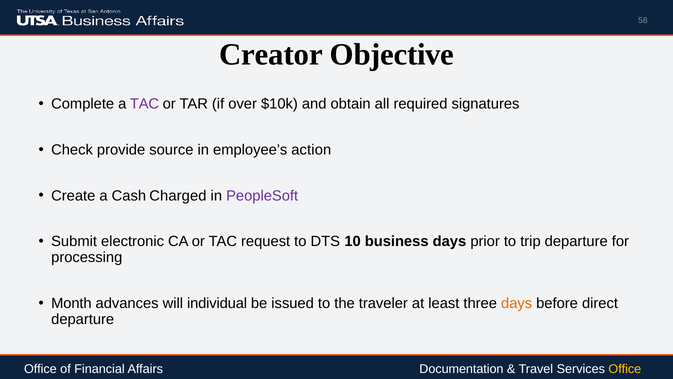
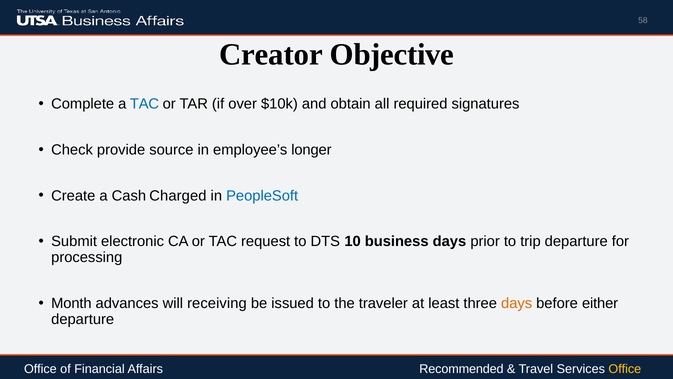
TAC colour: purple -> blue (145, 104)
action: action -> longer (311, 150)
PeopleSoft colour: purple -> blue (262, 195)
individual: individual -> receiving (217, 303)
direct: direct -> either (600, 303)
Documentation: Documentation -> Recommended (461, 369)
